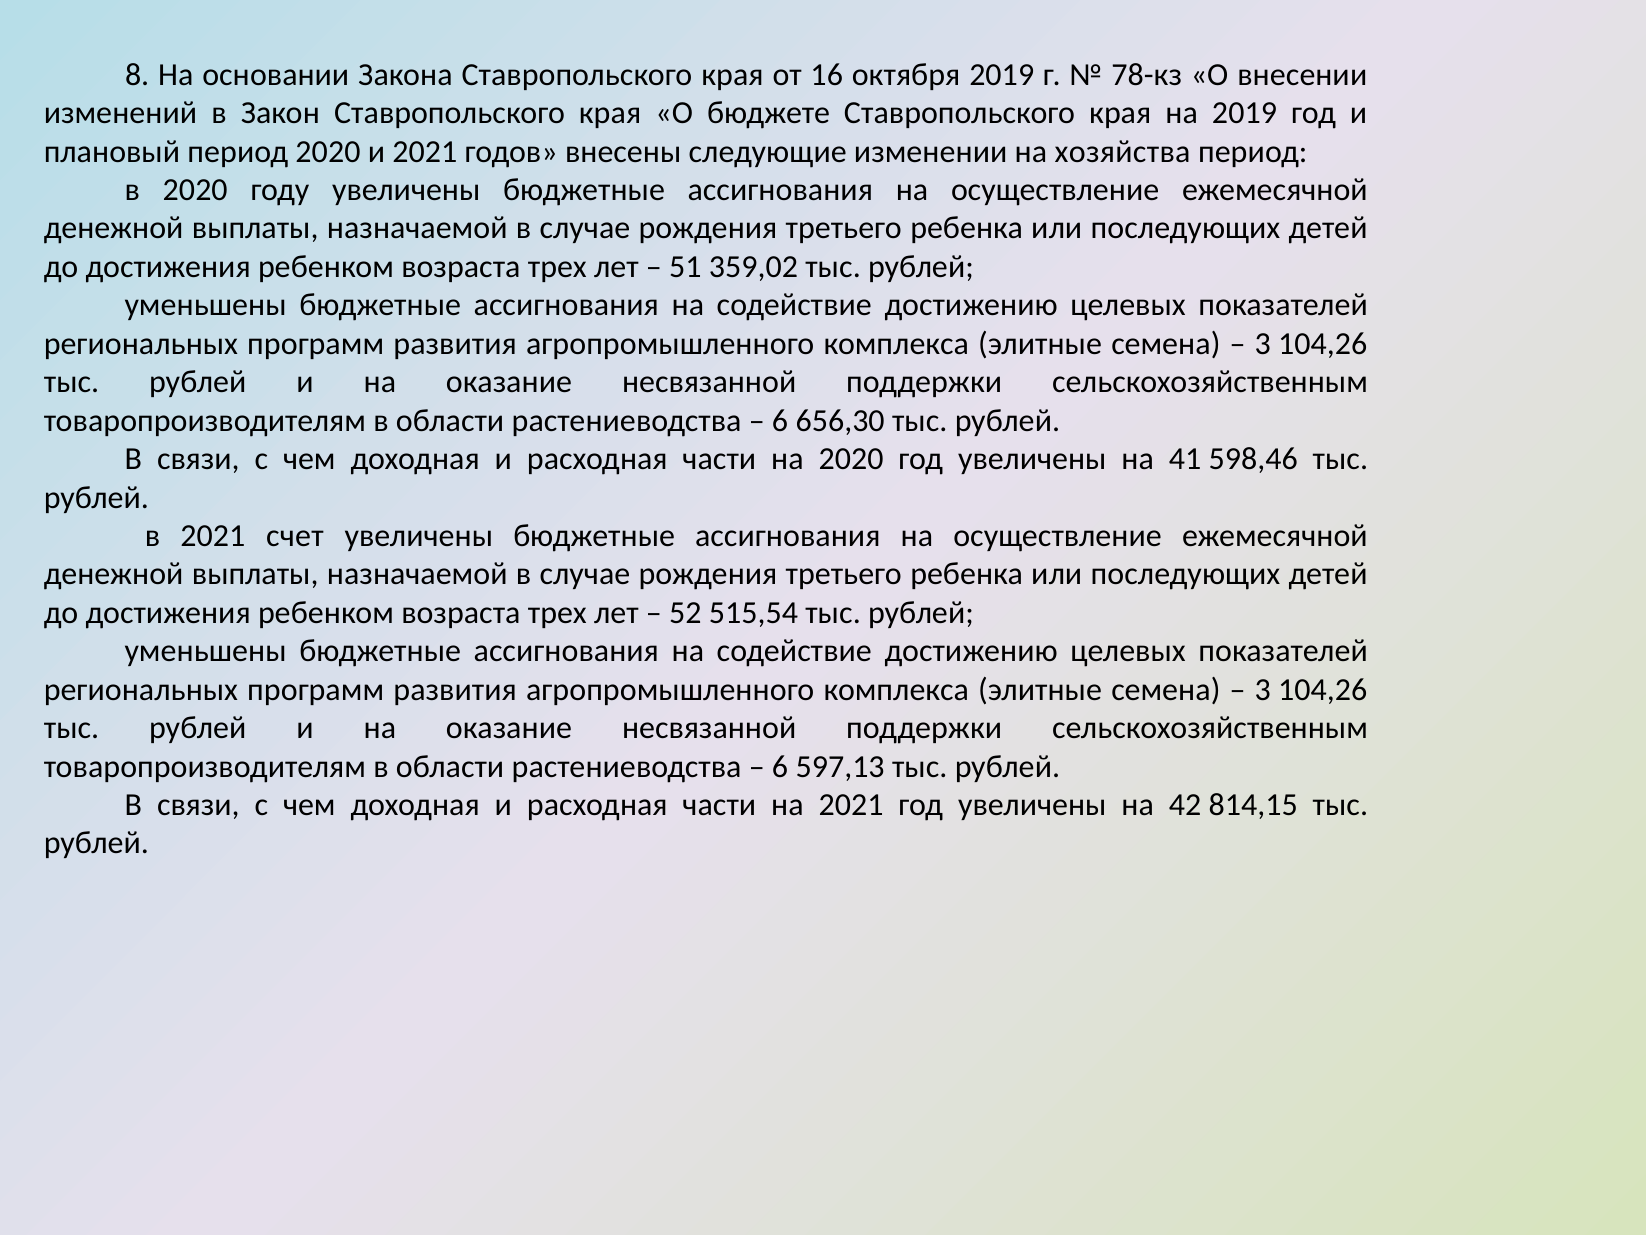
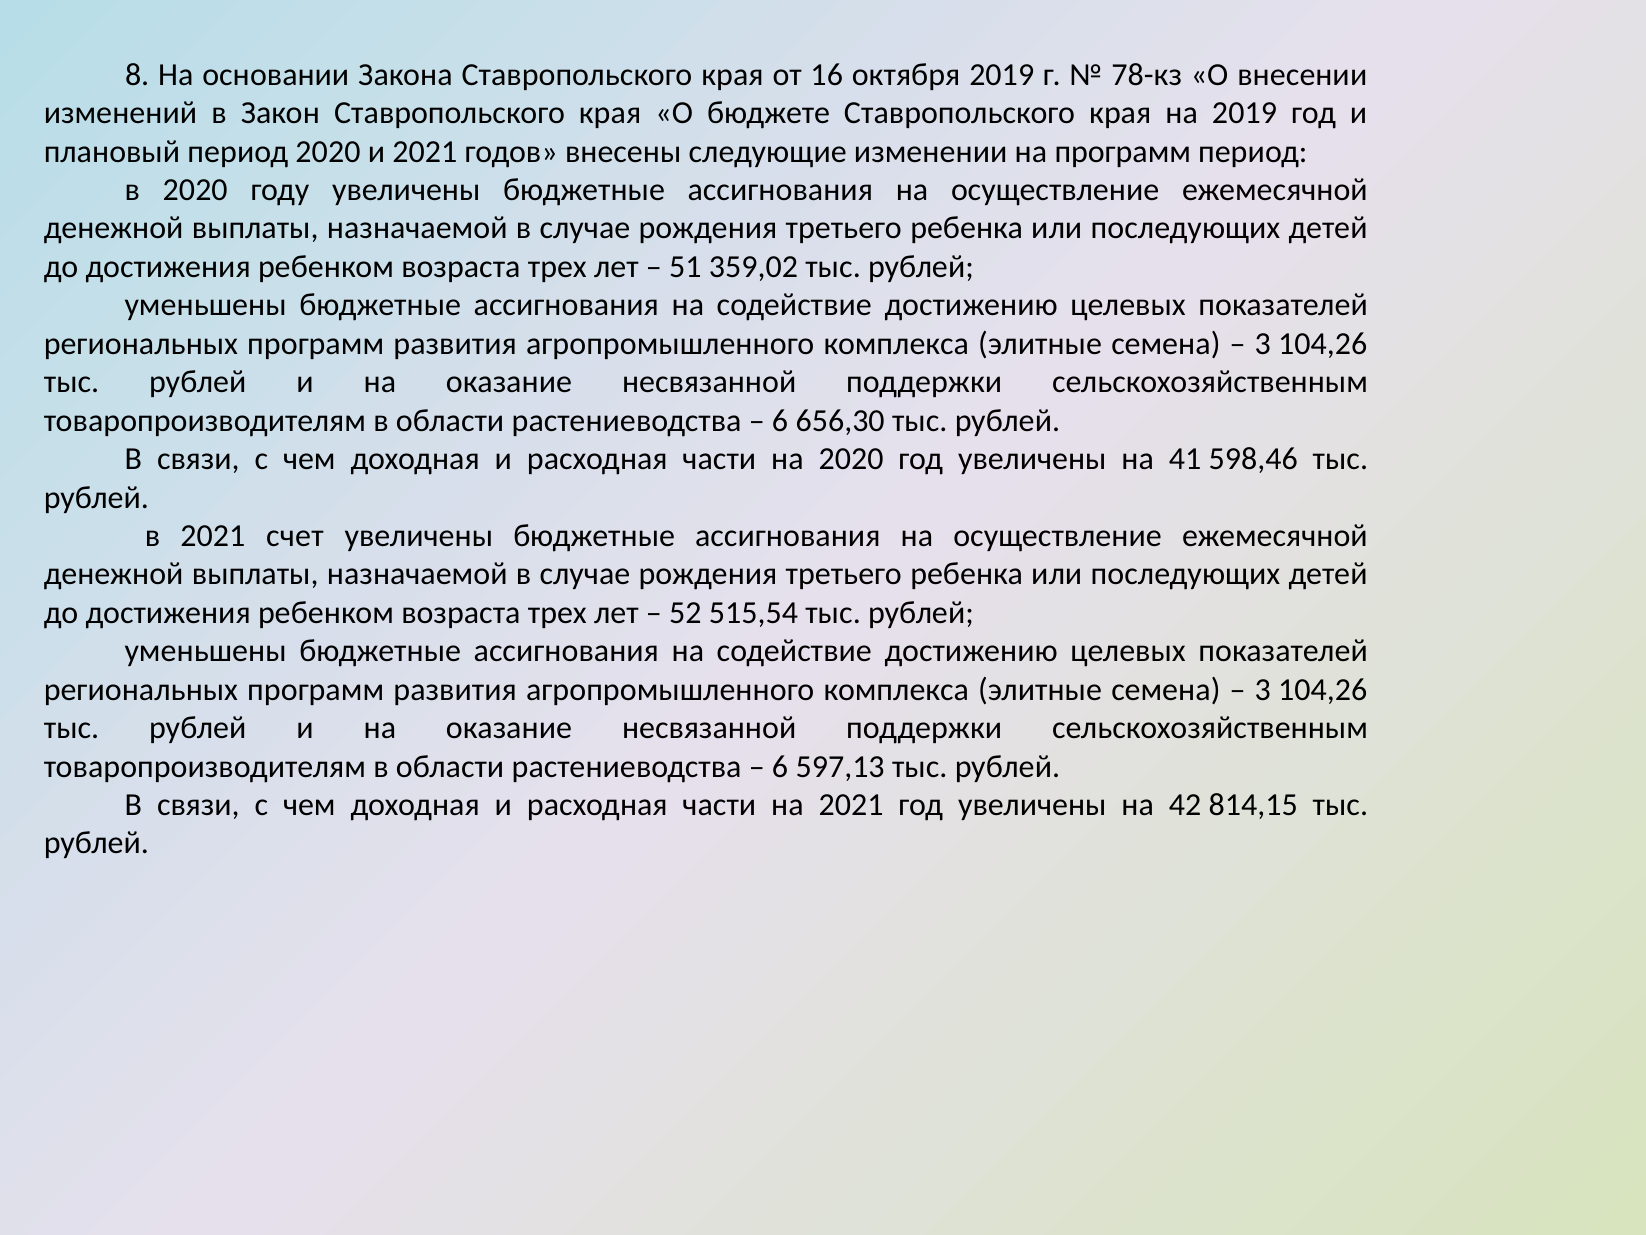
на хозяйства: хозяйства -> программ (1123, 151)
